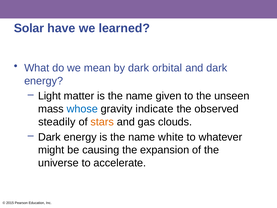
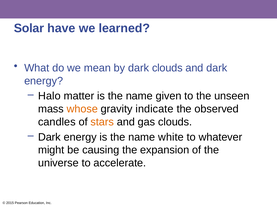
dark orbital: orbital -> clouds (167, 68)
Light: Light -> Halo (49, 96)
whose colour: blue -> orange (82, 109)
steadily: steadily -> candles (57, 122)
